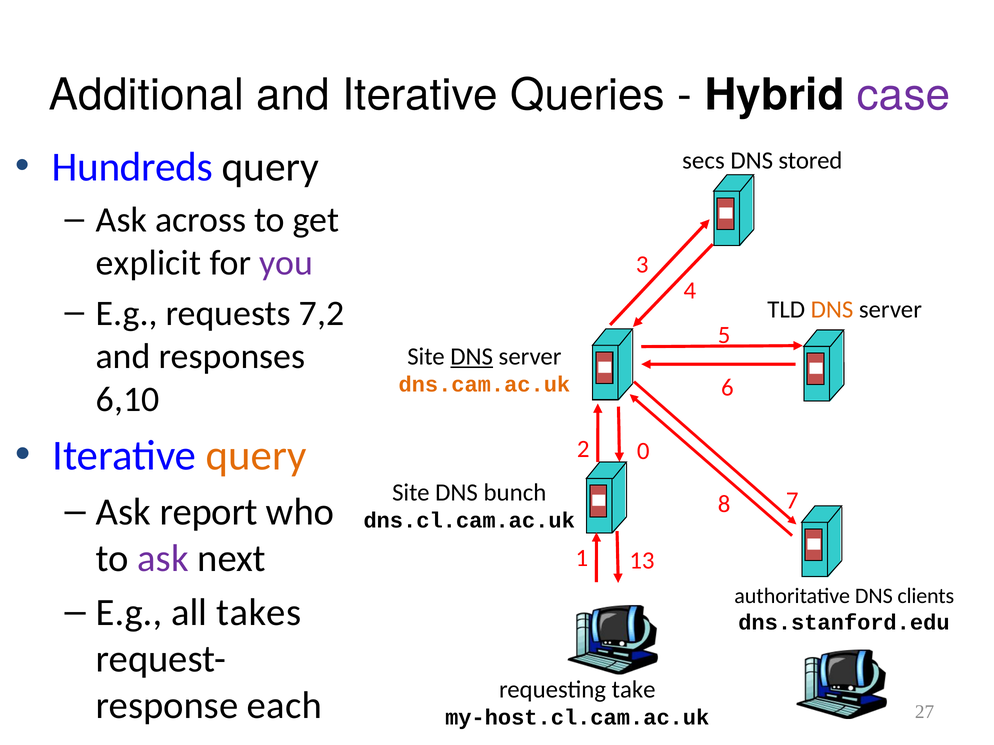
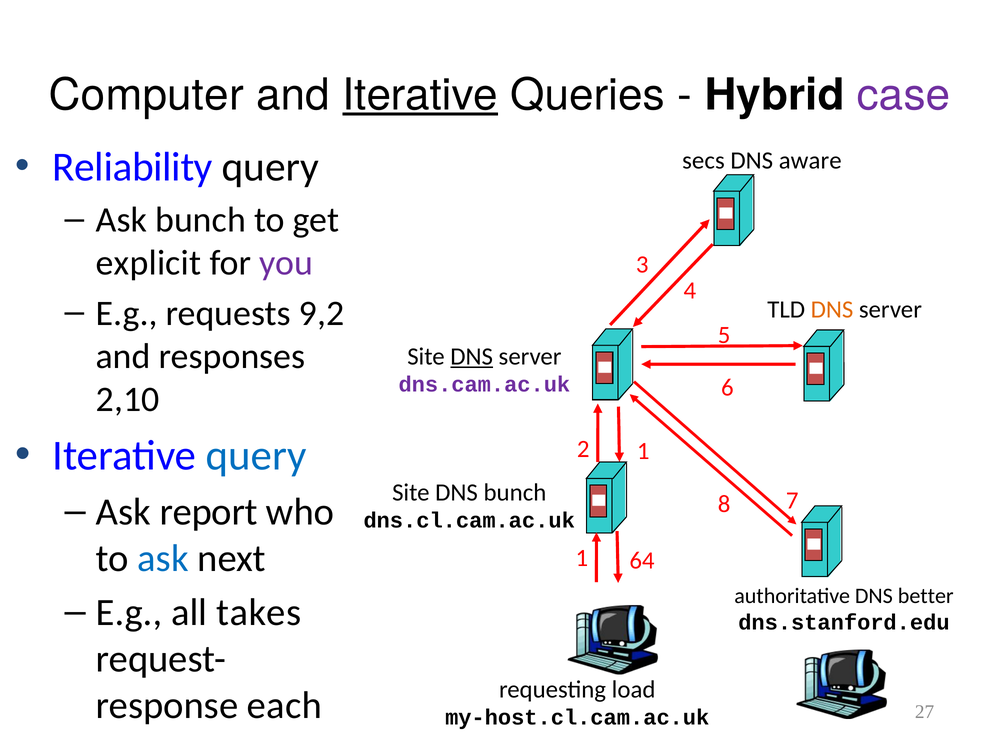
Additional: Additional -> Computer (146, 95)
Iterative underline: none -> present (420, 95)
Hundreds: Hundreds -> Reliability (132, 167)
stored: stored -> aware (810, 161)
Ask across: across -> bunch (201, 220)
7,2: 7,2 -> 9,2 (322, 313)
dns.cam.ac.uk colour: orange -> purple (484, 385)
6,10: 6,10 -> 2,10 (128, 399)
query colour: orange -> blue (256, 456)
2 0: 0 -> 1 (643, 451)
ask colour: purple -> blue (163, 559)
13: 13 -> 64 (642, 561)
clients: clients -> better (926, 596)
take: take -> load (634, 690)
